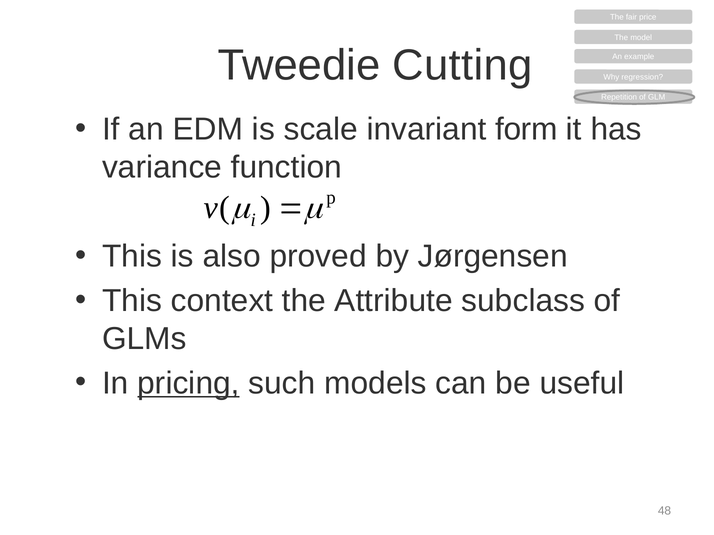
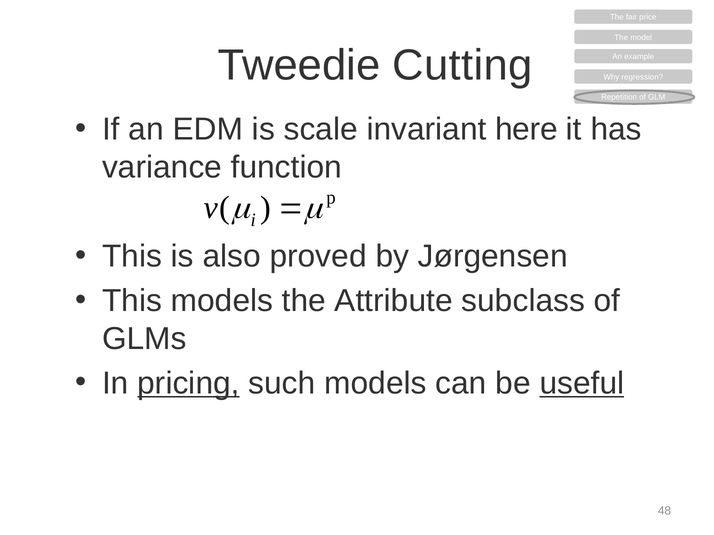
form: form -> here (526, 130)
This context: context -> models (222, 301)
useful underline: none -> present (582, 384)
